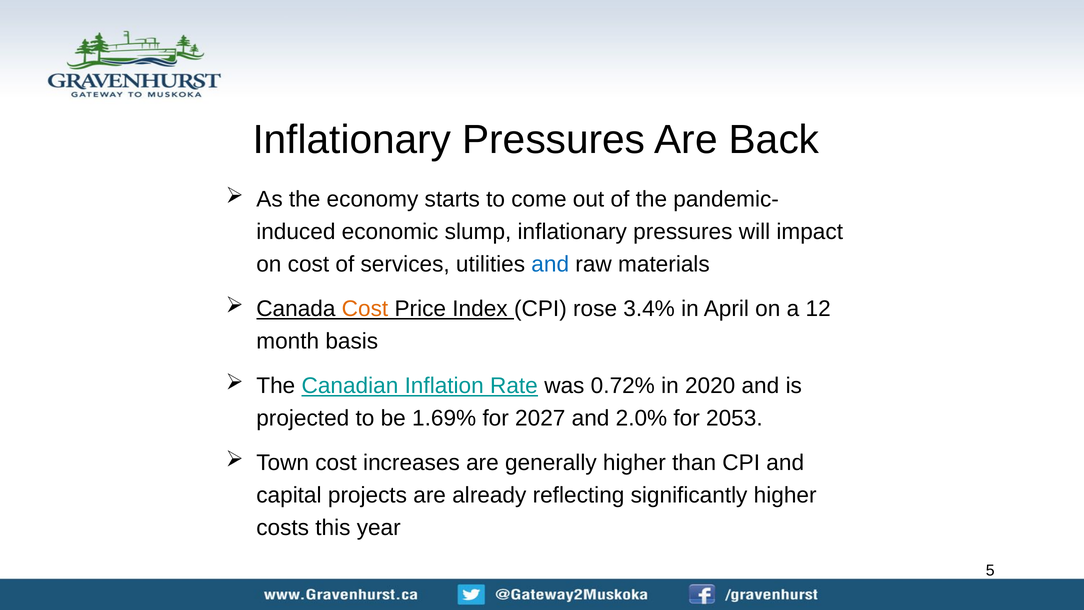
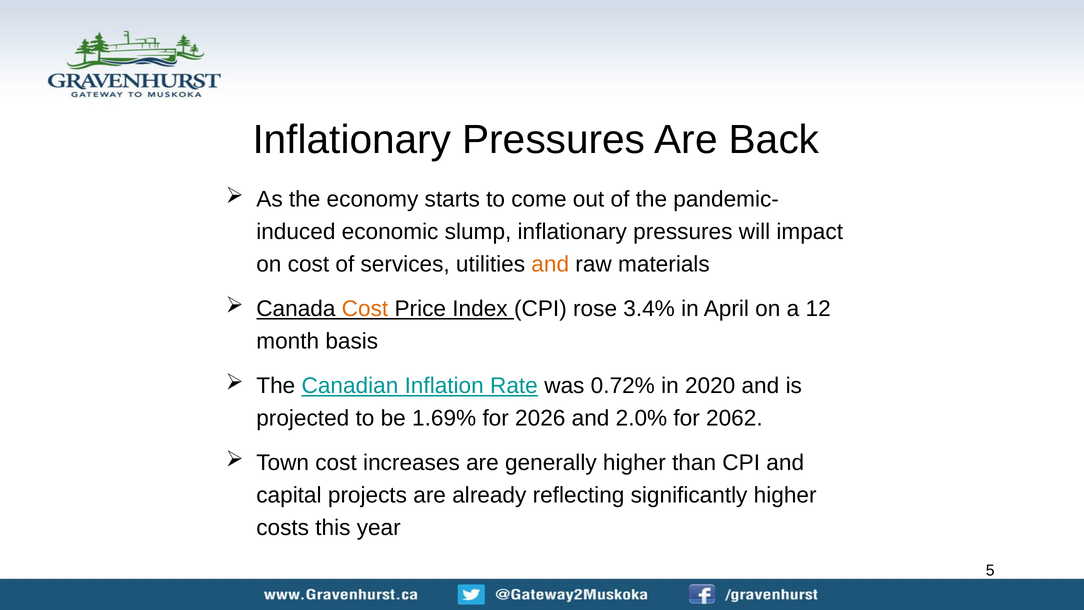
and colour: blue -> orange (550, 264)
2027: 2027 -> 2026 (540, 418)
2053: 2053 -> 2062 (734, 418)
